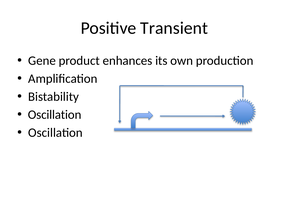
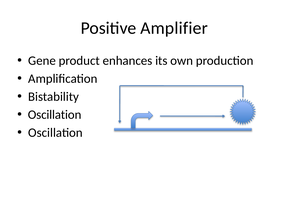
Transient: Transient -> Amplifier (174, 28)
